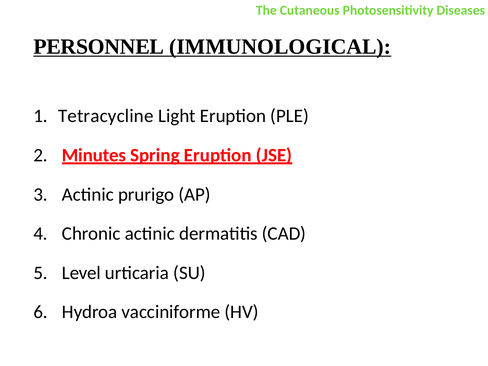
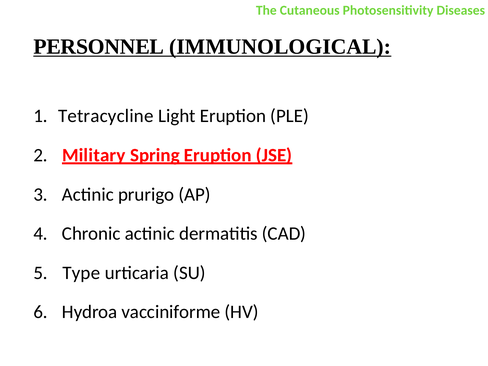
Minutes: Minutes -> Military (94, 155)
Level: Level -> Type (81, 273)
